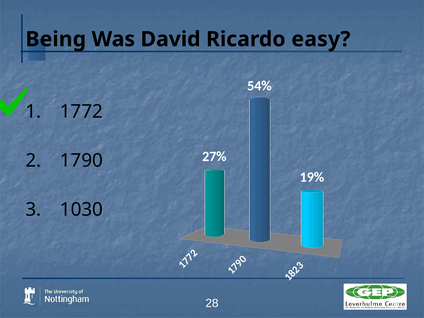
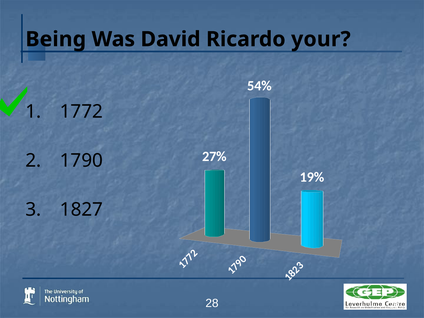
easy: easy -> your (321, 39)
1030: 1030 -> 1827 (81, 210)
